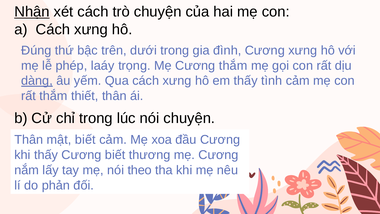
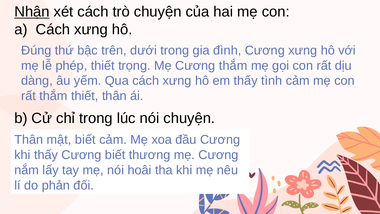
phép laáy: laáy -> thiết (103, 66)
dàng underline: present -> none (37, 81)
theo: theo -> hoâi (140, 170)
